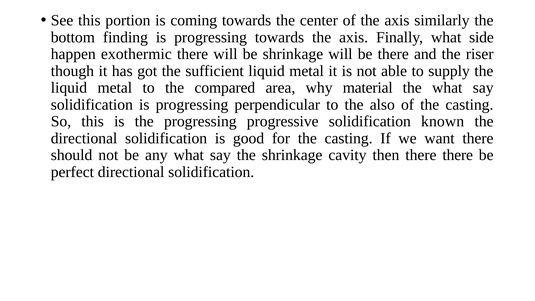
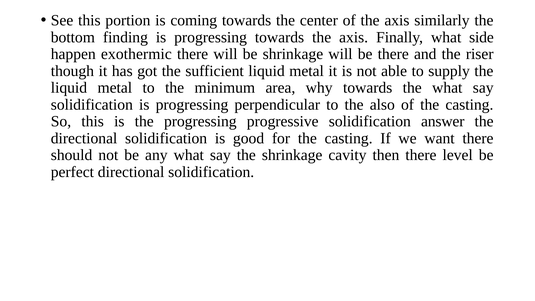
compared: compared -> minimum (225, 88)
why material: material -> towards (368, 88)
known: known -> answer (443, 121)
there there: there -> level (458, 155)
